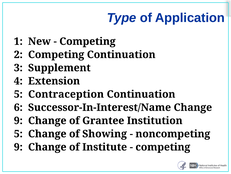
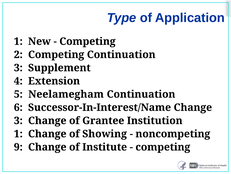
Contraception: Contraception -> Neelamegham (66, 94)
9: 9 -> 3 (18, 120)
5: 5 -> 1 (18, 133)
